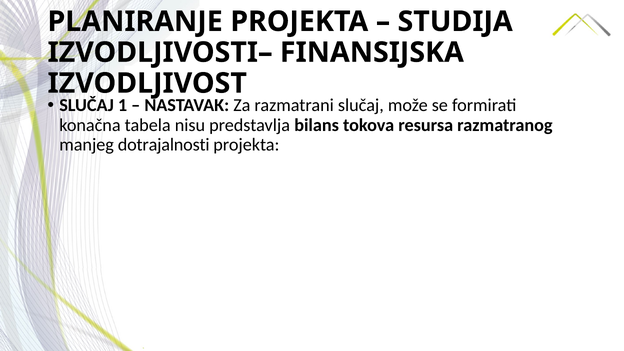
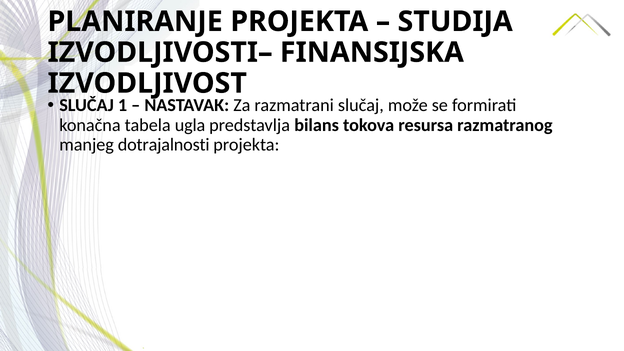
nisu: nisu -> ugla (190, 125)
